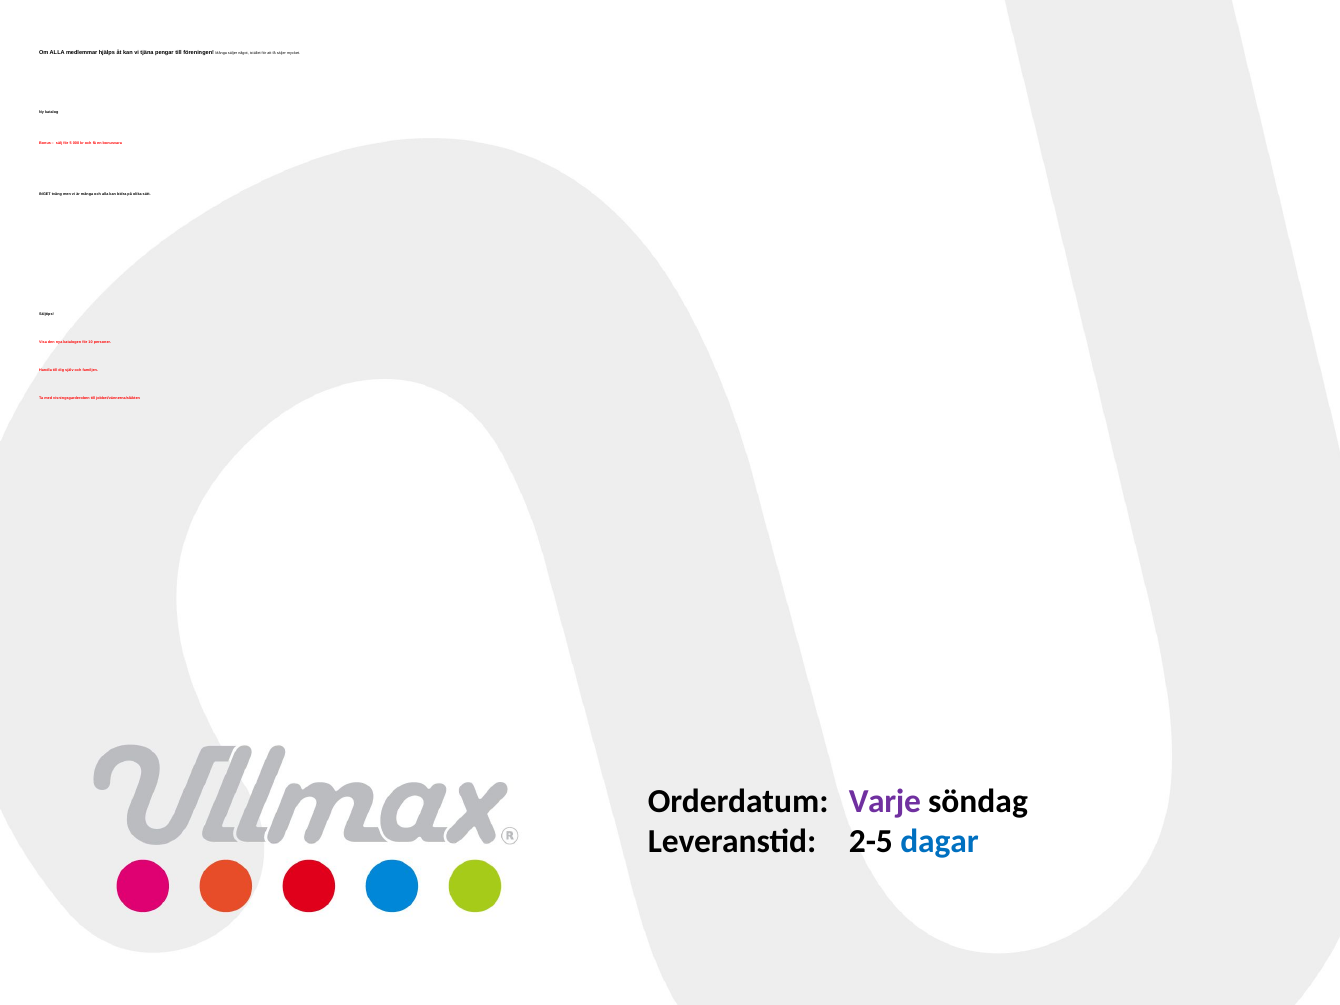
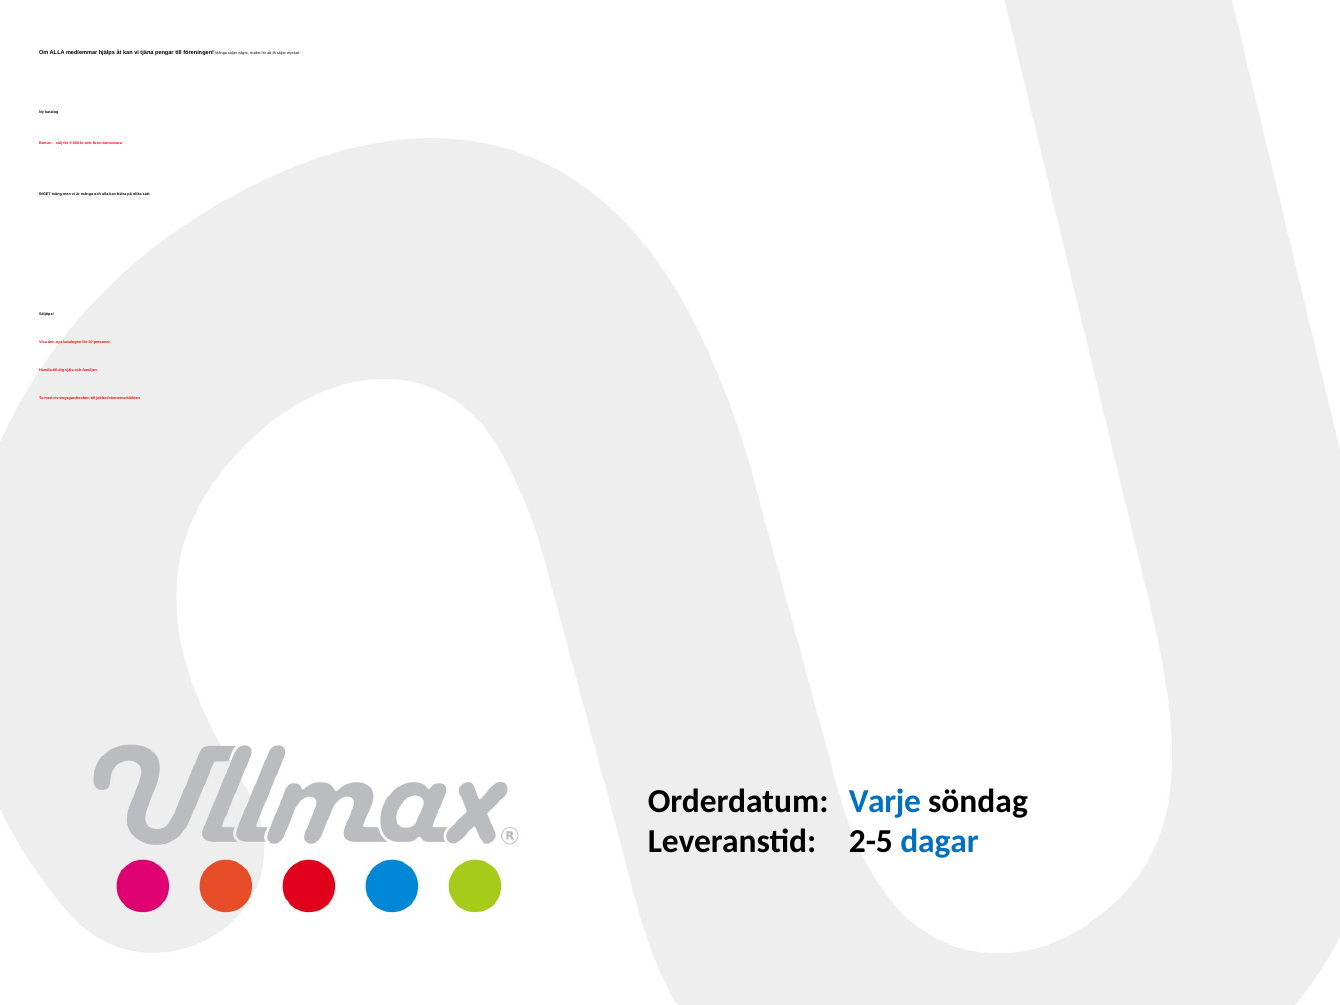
Varje colour: purple -> blue (885, 801)
